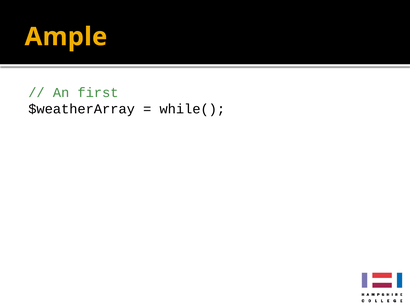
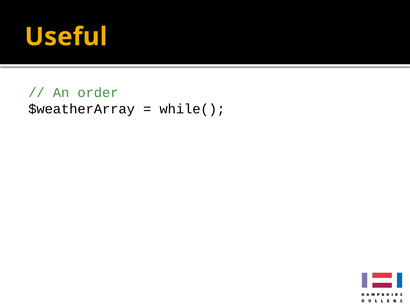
Ample: Ample -> Useful (66, 37)
first: first -> order (98, 93)
